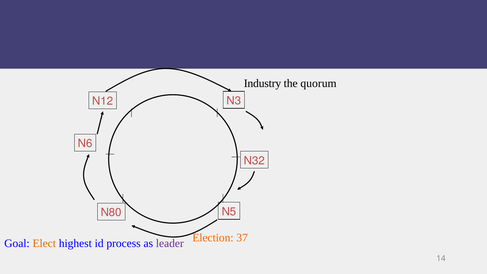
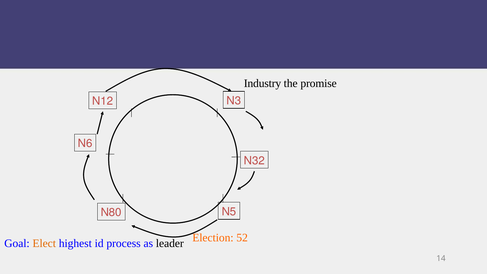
quorum: quorum -> promise (319, 83)
37: 37 -> 52 (242, 238)
leader colour: purple -> black (170, 244)
